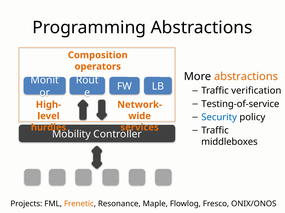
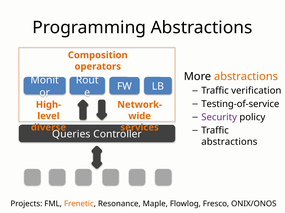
Security colour: blue -> purple (219, 118)
hurdles: hurdles -> diverse (48, 128)
Mobility: Mobility -> Queries (71, 135)
middleboxes: middleboxes -> abstractions (229, 142)
